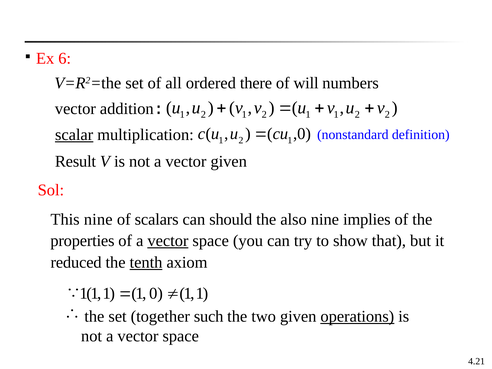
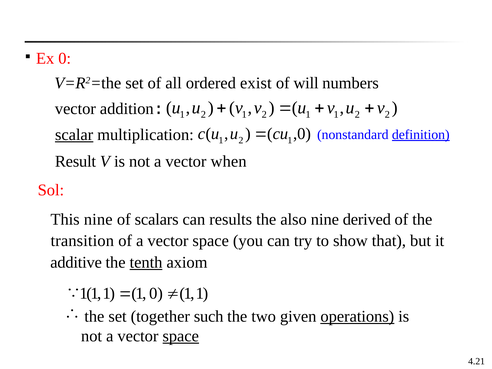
Ex 6: 6 -> 0 (65, 58)
there: there -> exist (256, 83)
definition underline: none -> present (421, 135)
vector given: given -> when (229, 161)
should: should -> results (231, 219)
implies: implies -> derived (367, 219)
properties: properties -> transition (82, 241)
vector underline: present -> none (168, 241)
reduced: reduced -> additive (76, 263)
space underline: none -> present (181, 336)
